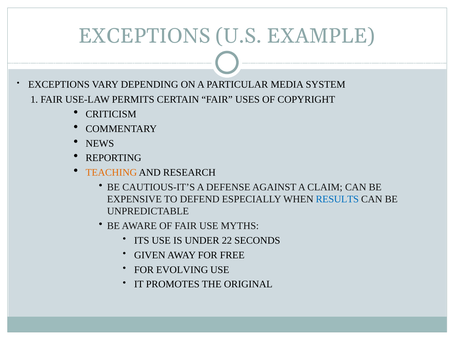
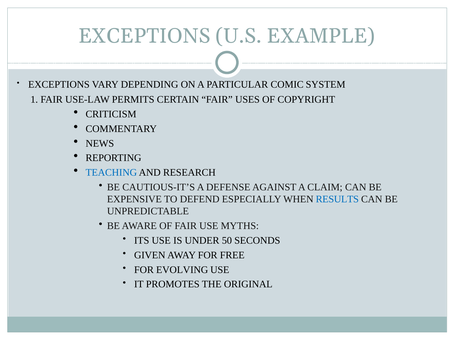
MEDIA: MEDIA -> COMIC (287, 84)
TEACHING colour: orange -> blue (111, 173)
22: 22 -> 50 (227, 241)
